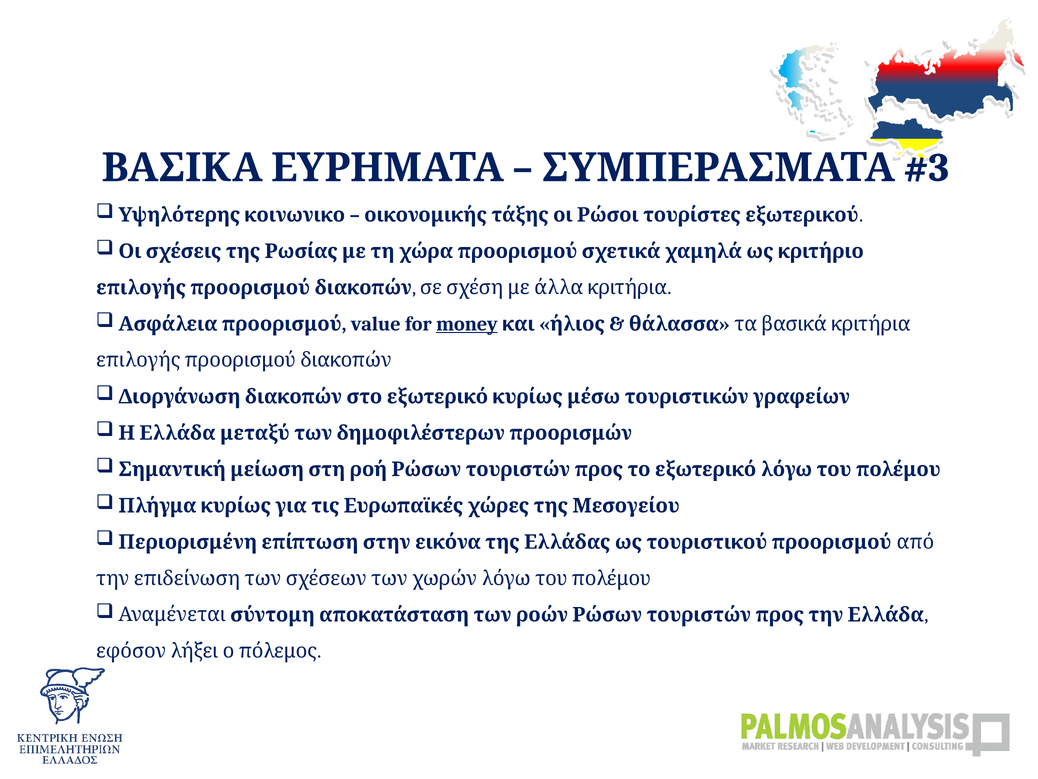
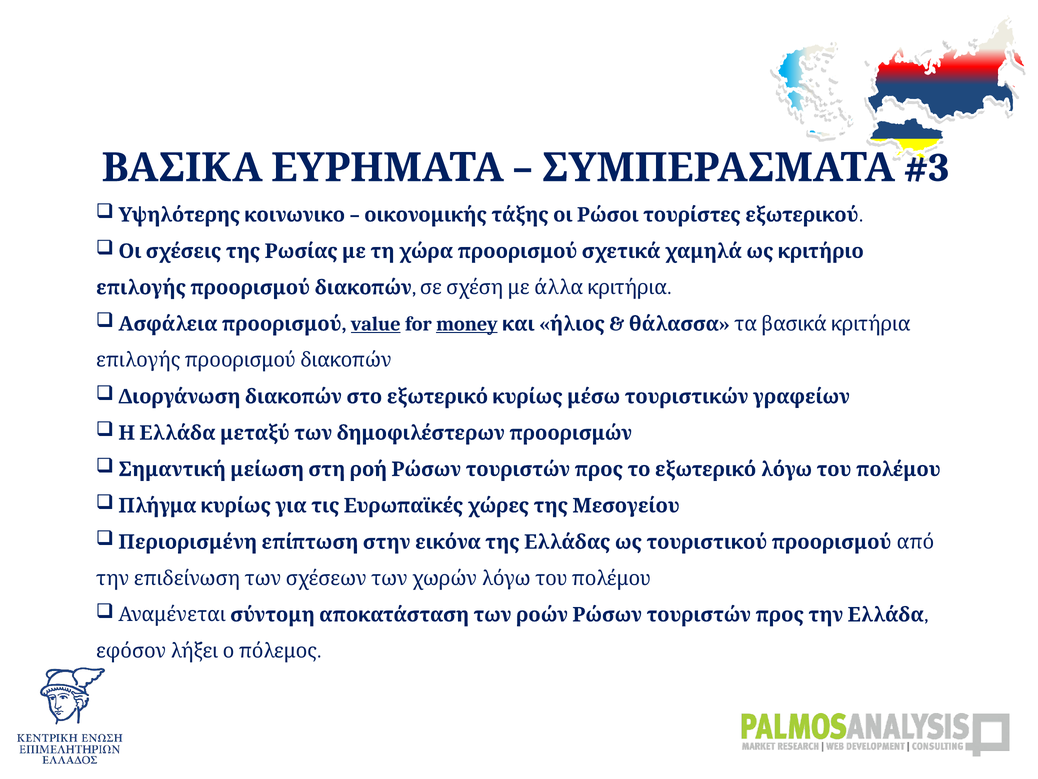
value underline: none -> present (376, 324)
